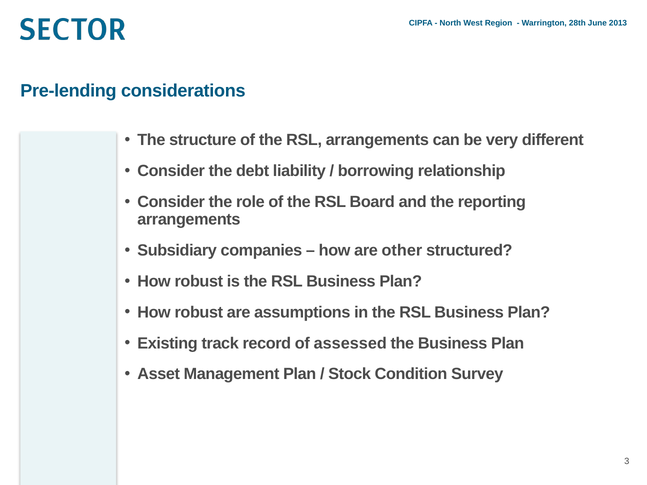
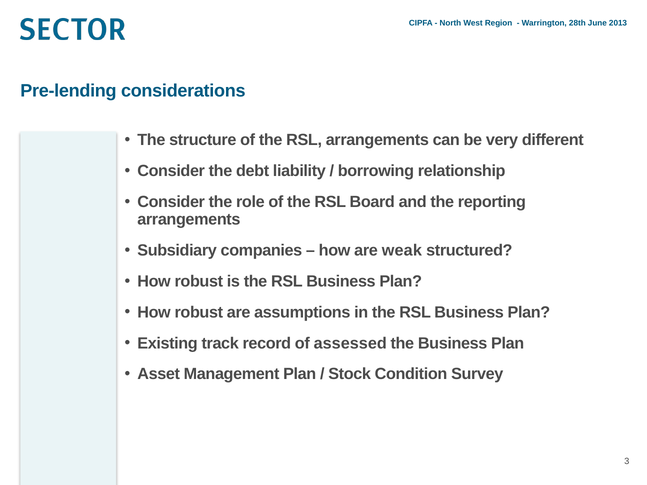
other: other -> weak (402, 251)
